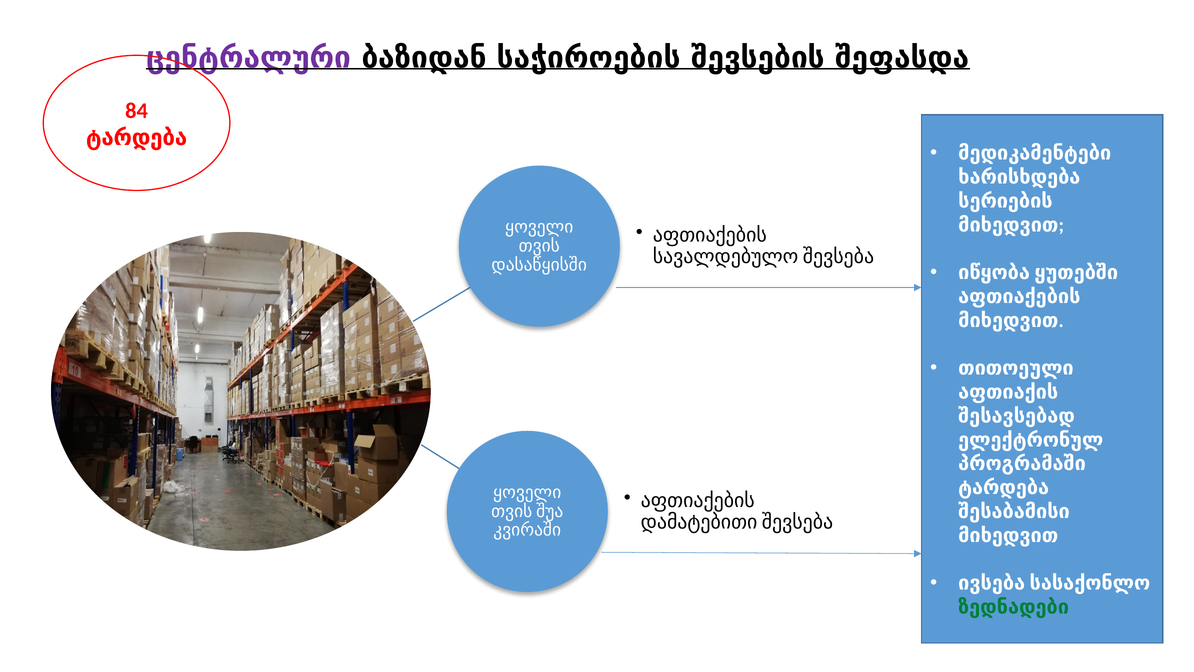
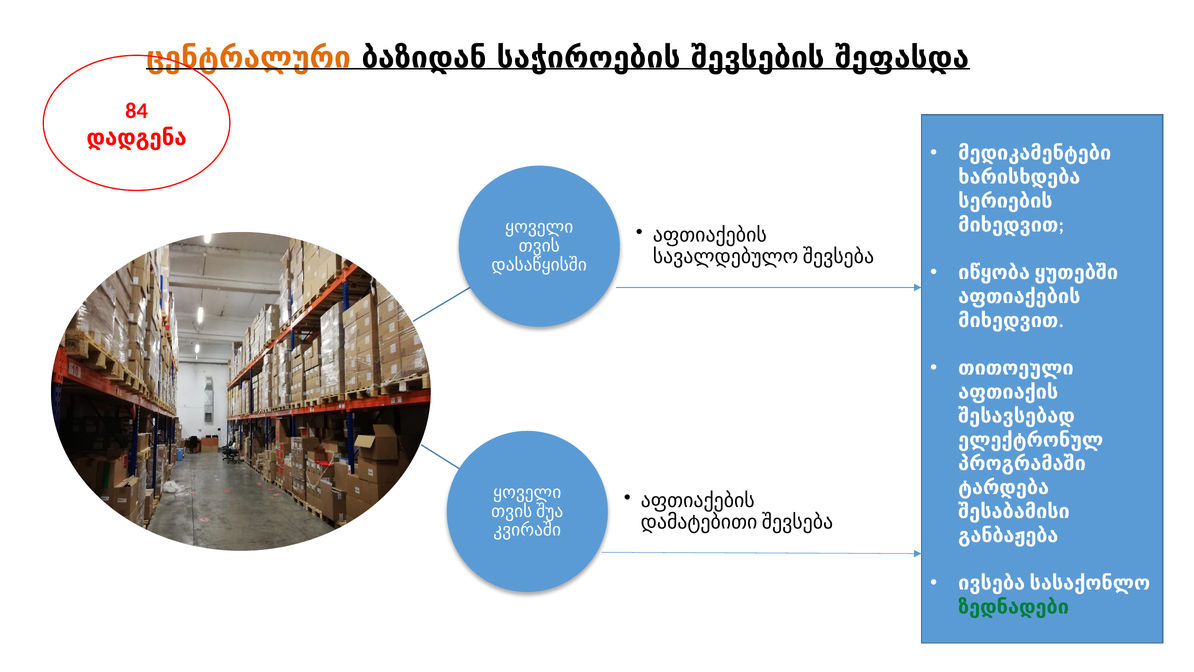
ცენტრალური colour: purple -> orange (249, 58)
ტარდება: ტარდება -> დადგენა (137, 138)
მიხედვით: მიხედვით -> განბაჟება (1008, 535)
